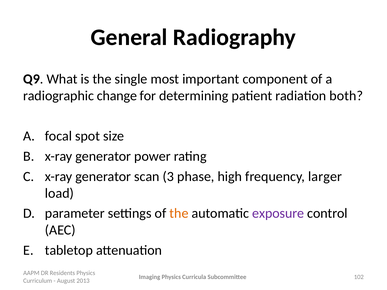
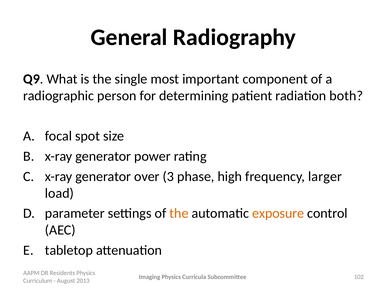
change: change -> person (117, 96)
scan: scan -> over (147, 177)
exposure colour: purple -> orange (278, 214)
